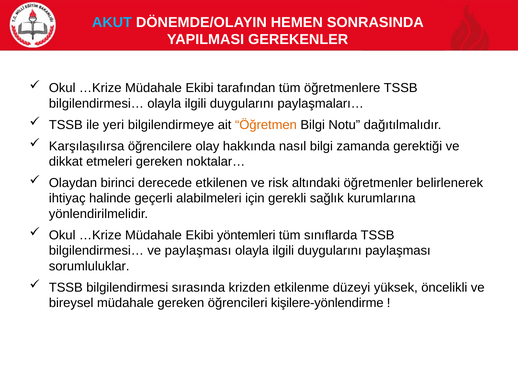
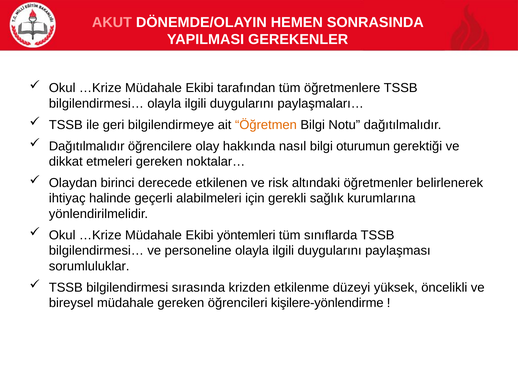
AKUT colour: light blue -> pink (112, 22)
yeri: yeri -> geri (114, 125)
Karşılaşılırsa: Karşılaşılırsa -> Dağıtılmalıdır (87, 146)
zamanda: zamanda -> oturumun (363, 146)
ve paylaşması: paylaşması -> personeline (198, 251)
